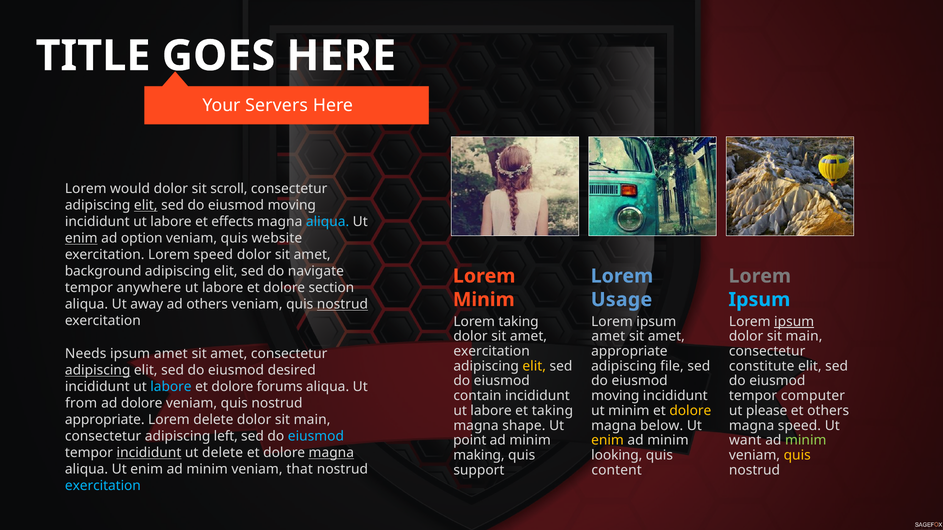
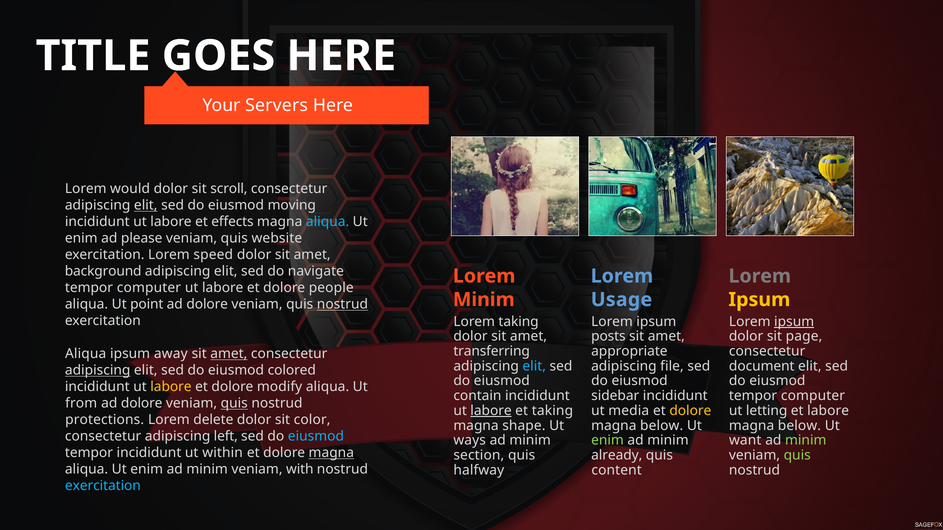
enim underline: present -> none (81, 238)
option: option -> please (142, 238)
anywhere: anywhere -> computer (149, 288)
section: section -> people (331, 288)
Ipsum colour: light blue -> yellow (759, 300)
away: away -> point (147, 305)
others: others -> dolore (207, 305)
amet: amet -> posts (608, 337)
main: main -> page (804, 337)
exercitation: exercitation -> transferring (492, 351)
Needs: Needs -> Aliqua (86, 354)
amet: amet -> away (171, 354)
amet underline: none -> present (229, 354)
elit colour: yellow -> light blue (534, 366)
constitute: constitute -> document (762, 366)
desired: desired -> colored (292, 371)
labore colour: light blue -> yellow (171, 387)
forums: forums -> modify (280, 387)
moving: moving -> sidebar (615, 396)
quis underline: none -> present (234, 404)
labore underline: none -> present (491, 411)
ut minim: minim -> media (629, 411)
please: please -> letting (767, 411)
et others: others -> labore (828, 411)
appropriate: appropriate -> protections (105, 420)
main: main -> color (312, 420)
speed: speed -> below (799, 426)
point: point -> ways (470, 441)
enim colour: yellow -> light green (608, 441)
incididunt underline: present -> none (149, 453)
ut delete: delete -> within (223, 453)
making: making -> section (479, 456)
looking: looking -> already (617, 456)
quis colour: yellow -> light green (797, 456)
that: that -> with (300, 470)
support: support -> halfway (479, 470)
